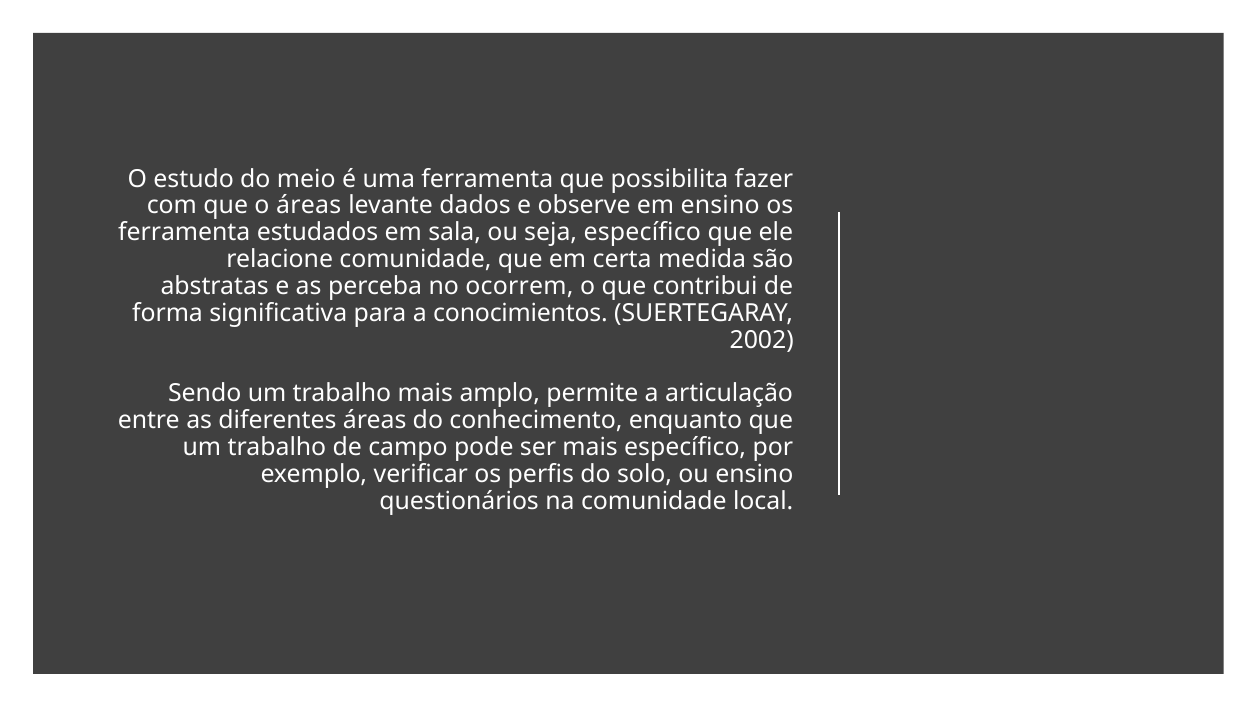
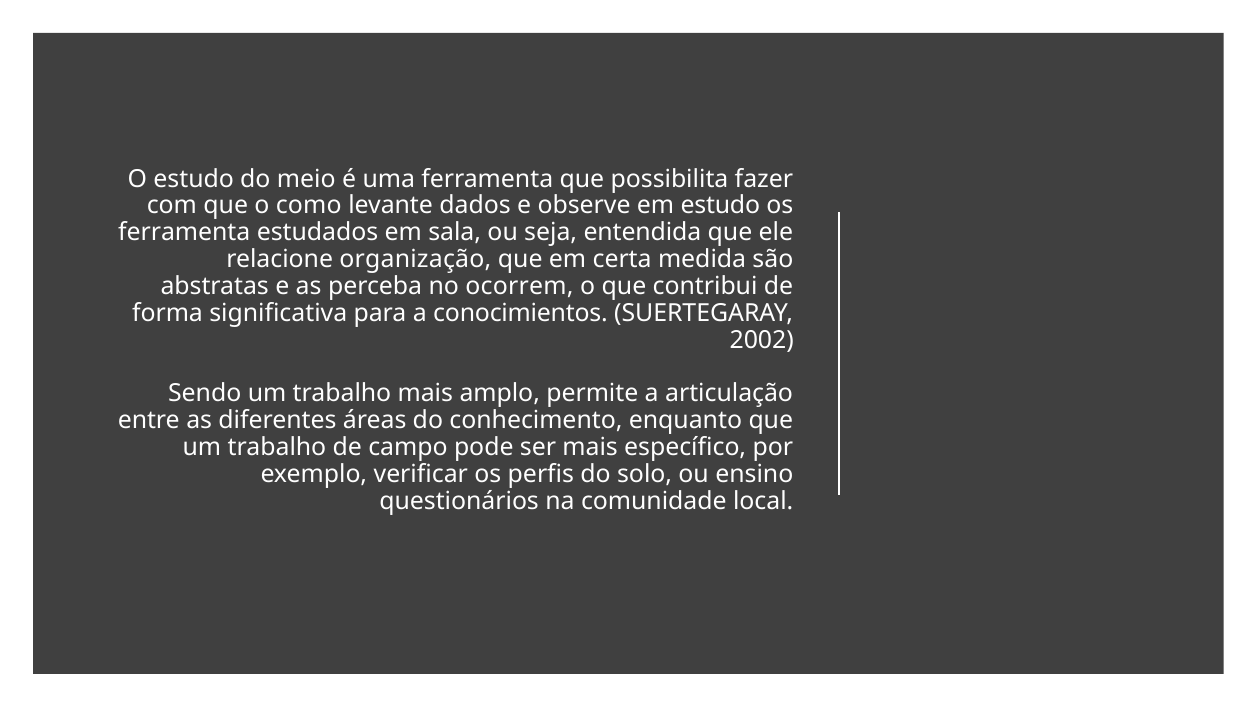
o áreas: áreas -> como (309, 206)
em ensino: ensino -> estudo (720, 206)
seja específico: específico -> entendida (642, 233)
relacione comunidade: comunidade -> organização (415, 259)
